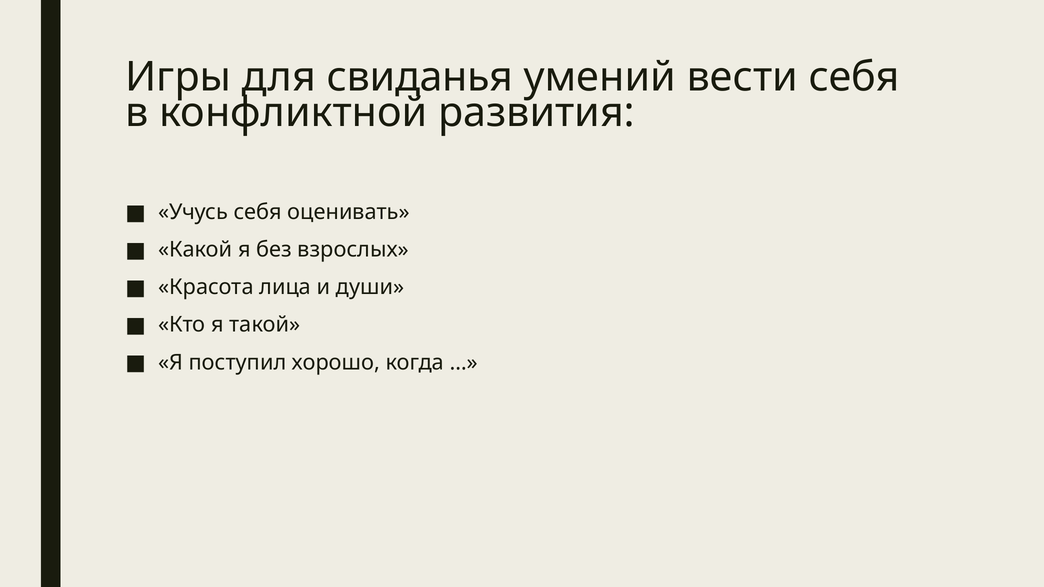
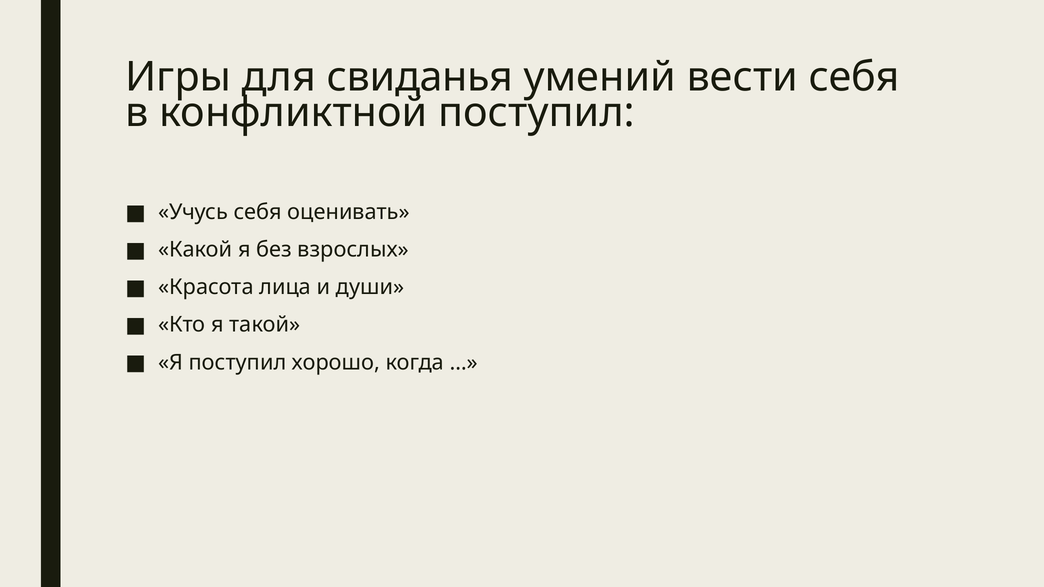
конфликтной развития: развития -> поступил (537, 113)
